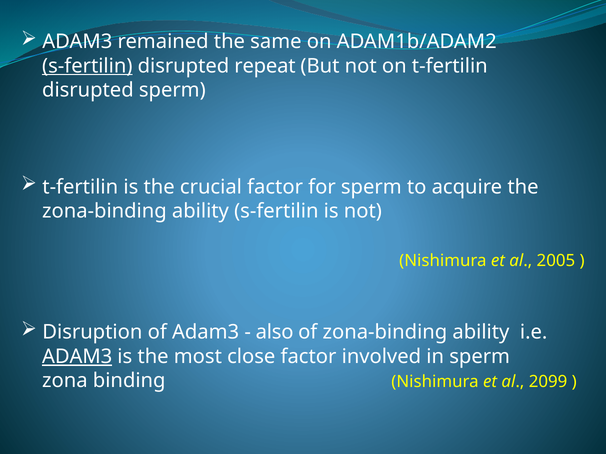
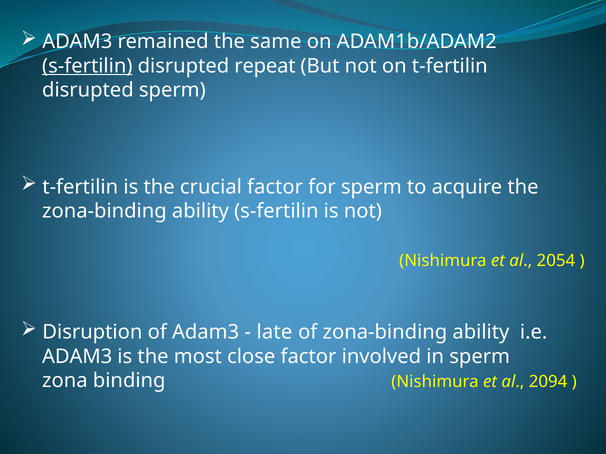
2005: 2005 -> 2054 (556, 261)
also: also -> late (274, 333)
ADAM3 underline: present -> none (77, 357)
2099: 2099 -> 2094 (548, 382)
